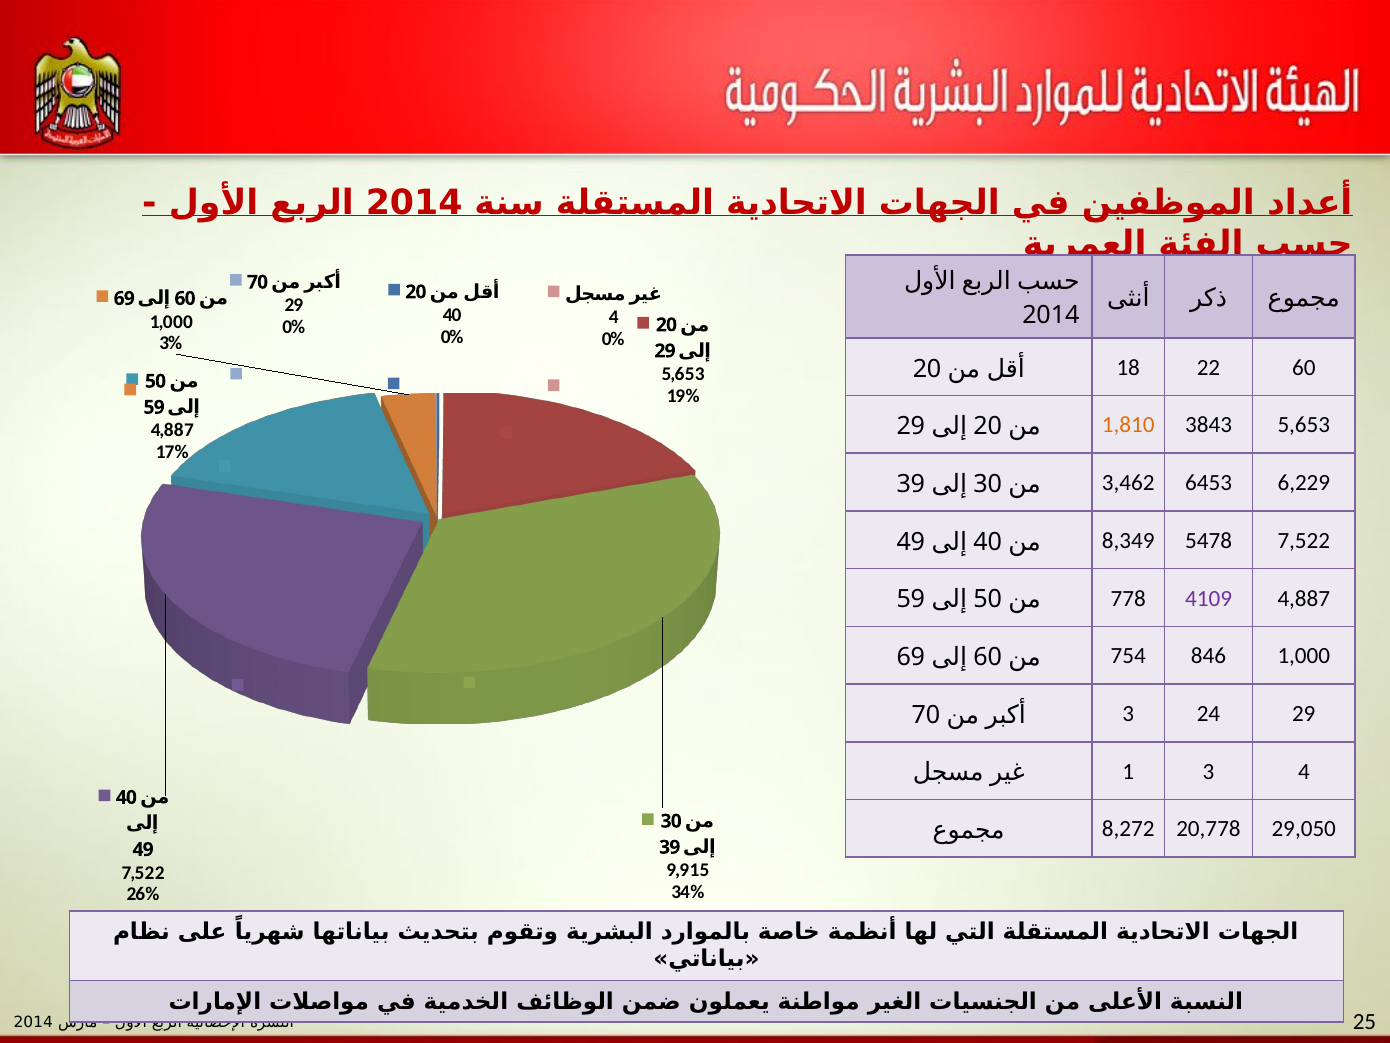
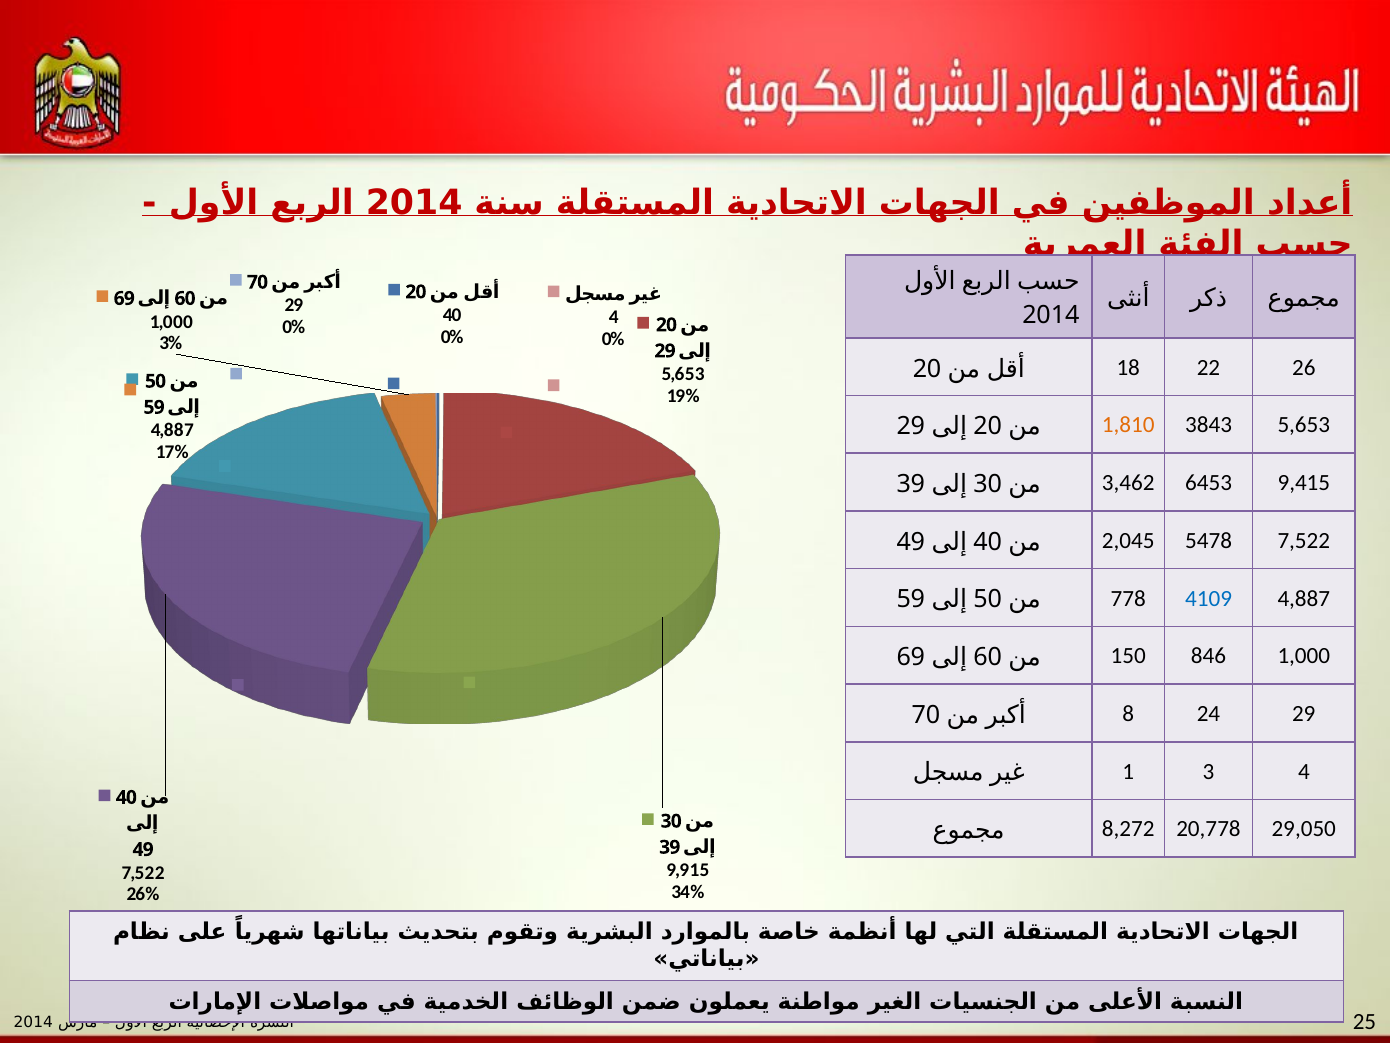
22 60: 60 -> 26 (1304, 367)
6,229: 6,229 -> 9,415 (1304, 483)
8,349: 8,349 -> 2,045 (1128, 540)
4109 colour: purple -> blue (1209, 598)
754: 754 -> 150 (1128, 656)
70 3: 3 -> 8 (1128, 714)
